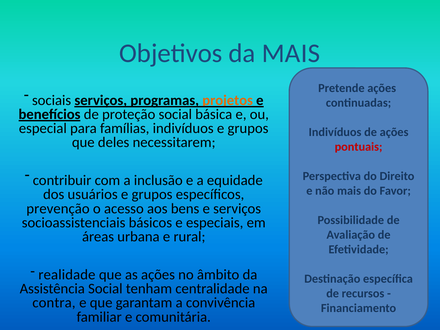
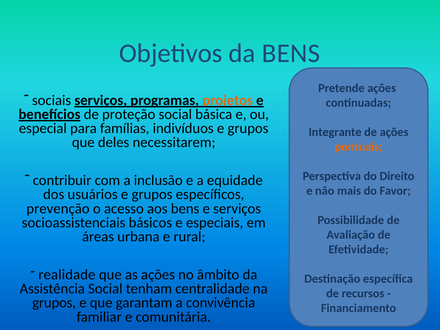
da MAIS: MAIS -> BENS (291, 53)
Indivíduos: Indivíduos -> Integrante (335, 132)
pontuais colour: red -> orange (359, 147)
contra: contra -> grupos (54, 303)
